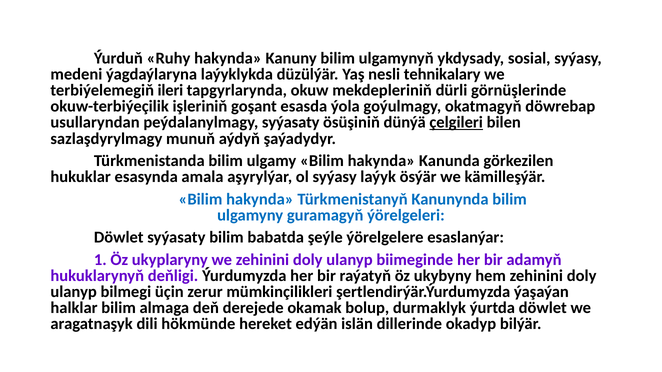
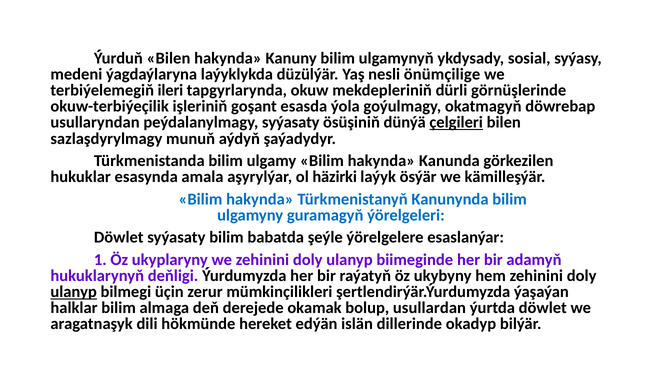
Ýurduň Ruhy: Ruhy -> Bilen (169, 58)
tehnikalary: tehnikalary -> önümçilige (442, 74)
ol syýasy: syýasy -> häzirki (335, 177)
ulanyp underline: none -> present (74, 292)
durmaklyk: durmaklyk -> usullardan (429, 308)
